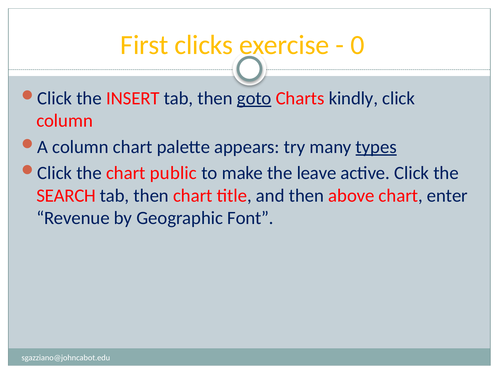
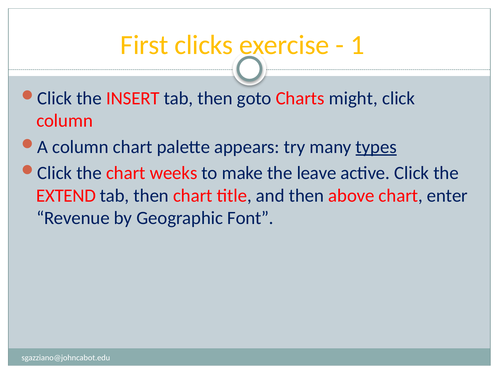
0: 0 -> 1 (357, 45)
goto underline: present -> none (254, 98)
kindly: kindly -> might (353, 98)
public: public -> weeks (174, 173)
SEARCH: SEARCH -> EXTEND (66, 196)
